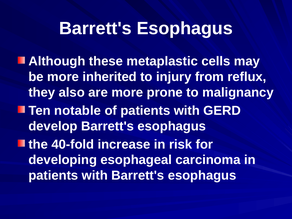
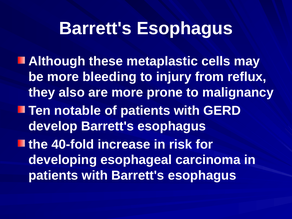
inherited: inherited -> bleeding (110, 77)
